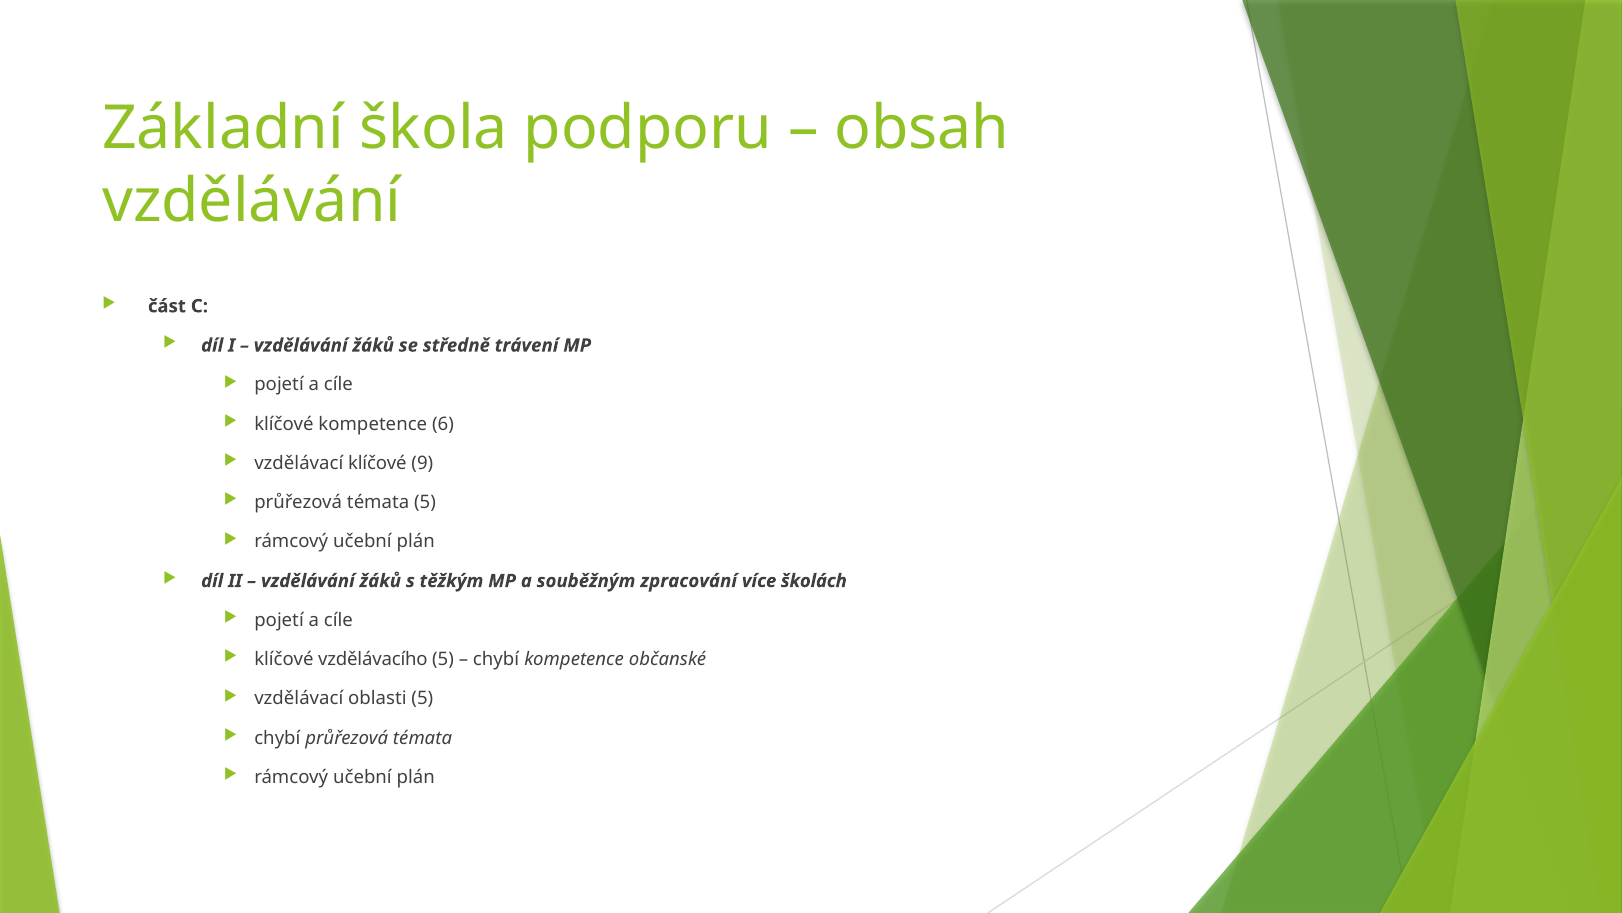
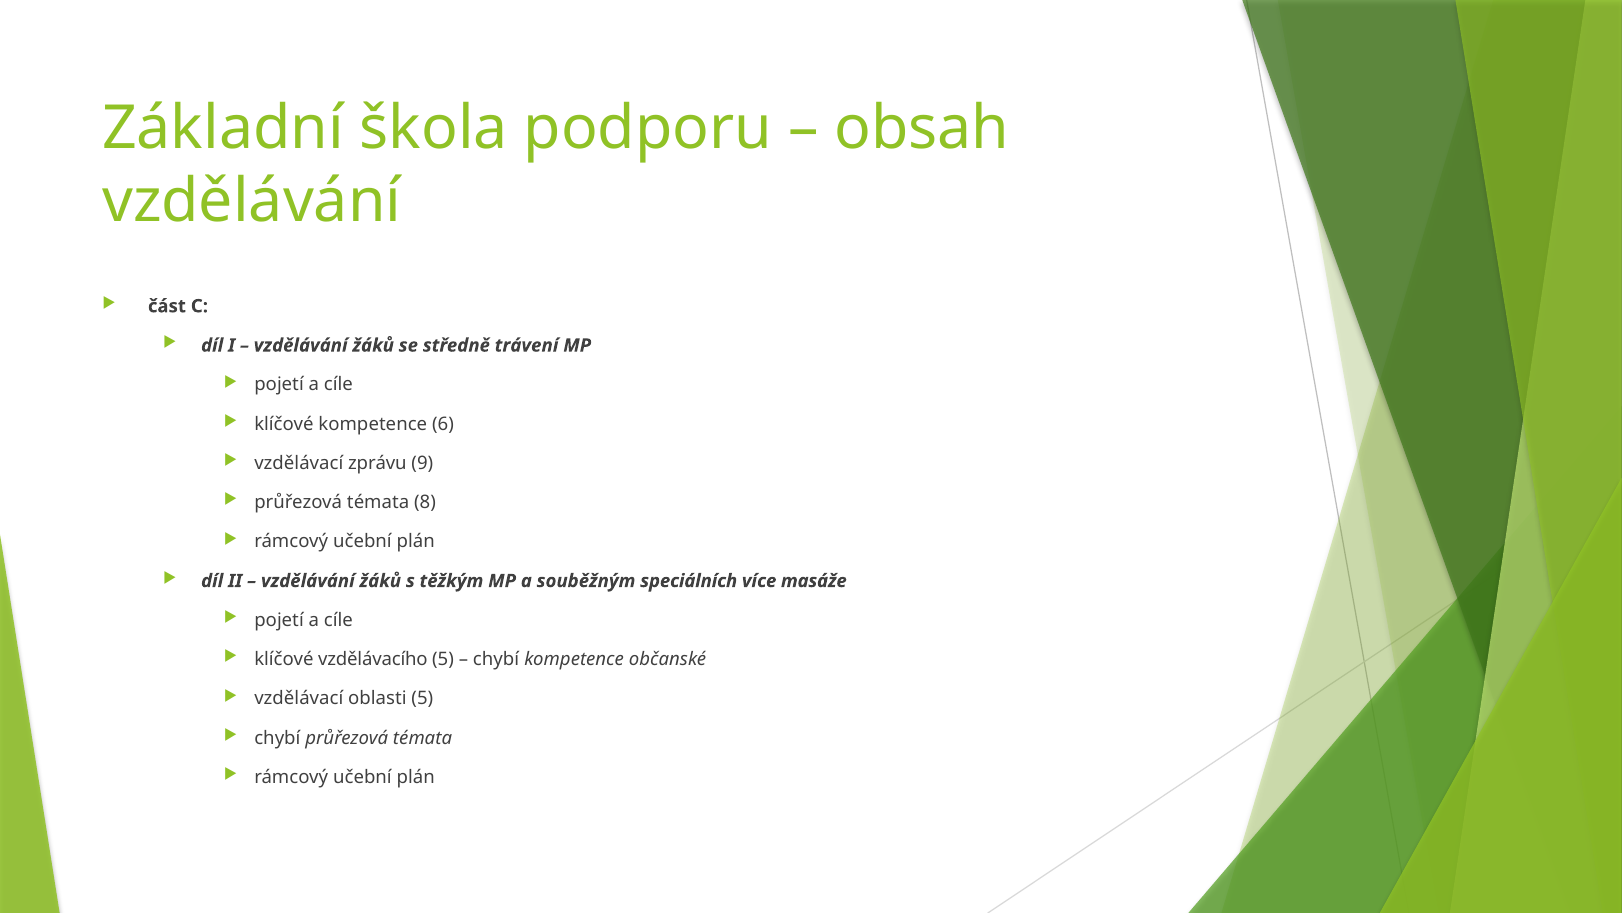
vzdělávací klíčové: klíčové -> zprávu (377, 463)
témata 5: 5 -> 8 (425, 502)
zpracování: zpracování -> speciálních (689, 581)
školách: školách -> masáže (814, 581)
